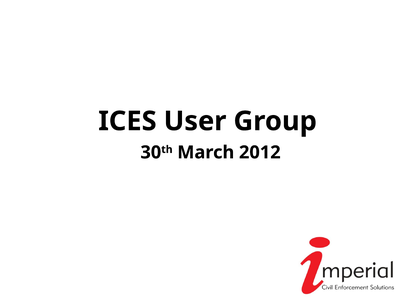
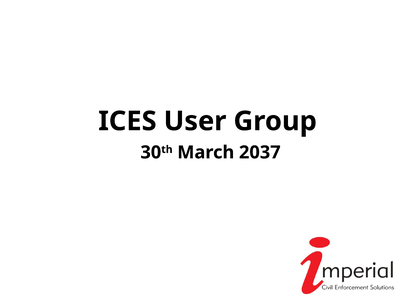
2012: 2012 -> 2037 (260, 152)
